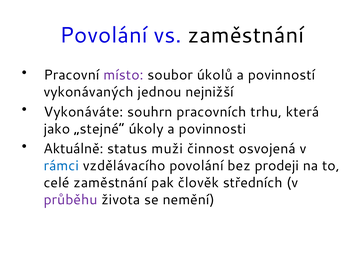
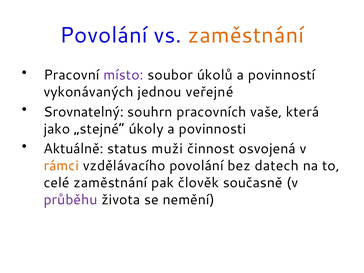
zaměstnání colour: black -> orange (246, 35)
nejnižší: nejnižší -> veřejné (209, 92)
Vykonáváte: Vykonáváte -> Srovnatelný (84, 112)
trhu: trhu -> vaše (266, 112)
rámci colour: blue -> orange (61, 166)
prodeji: prodeji -> datech (277, 166)
středních: středních -> současně (253, 183)
